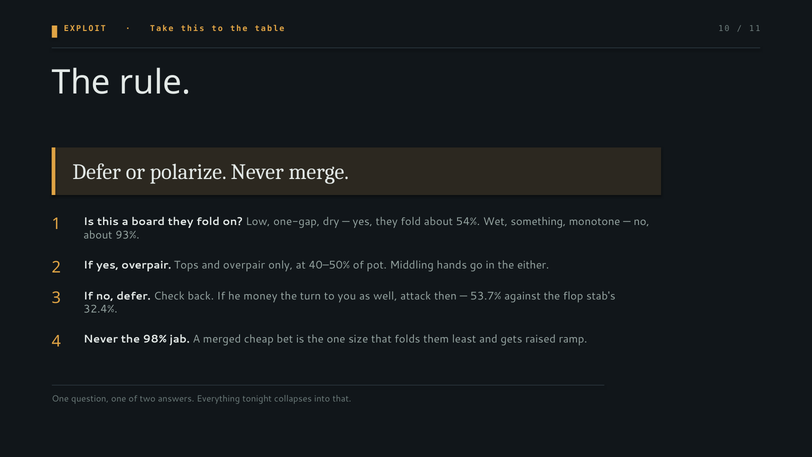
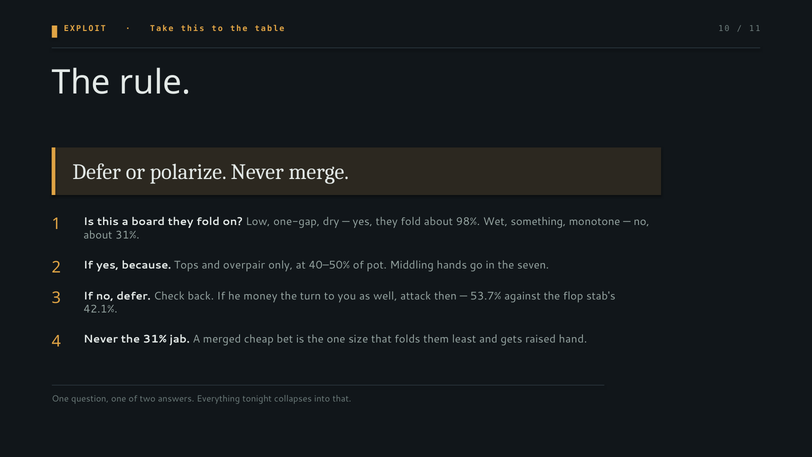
54%: 54% -> 98% (468, 222)
about 93%: 93% -> 31% (127, 235)
yes overpair: overpair -> because (146, 265)
either: either -> seven (533, 265)
32.4%: 32.4% -> 42.1% (100, 309)
the 98%: 98% -> 31% (155, 339)
ramp: ramp -> hand (573, 339)
